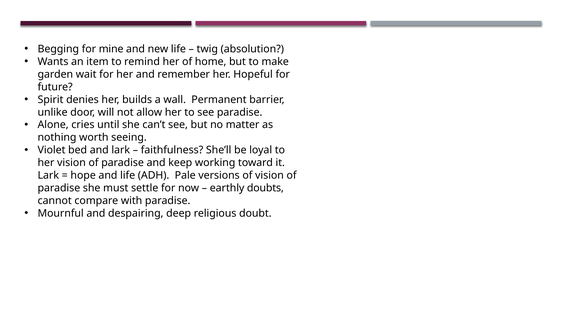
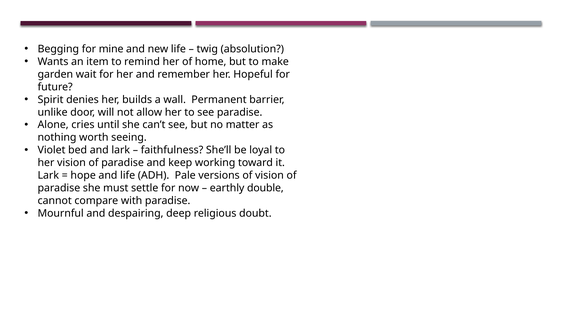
doubts: doubts -> double (265, 188)
